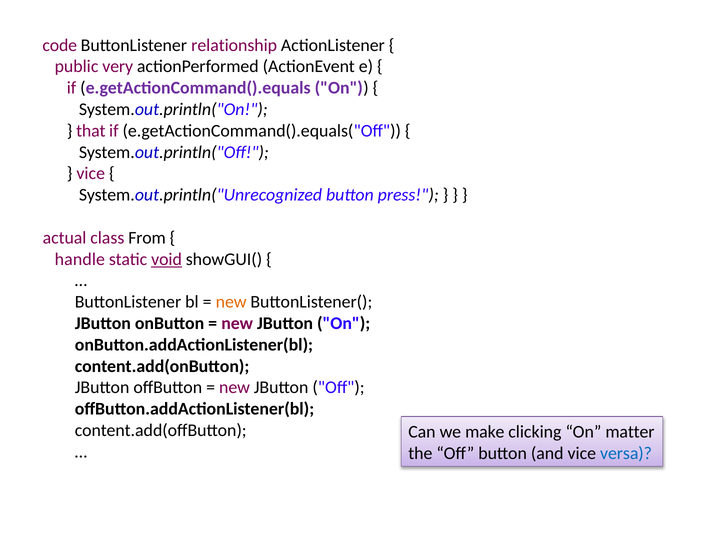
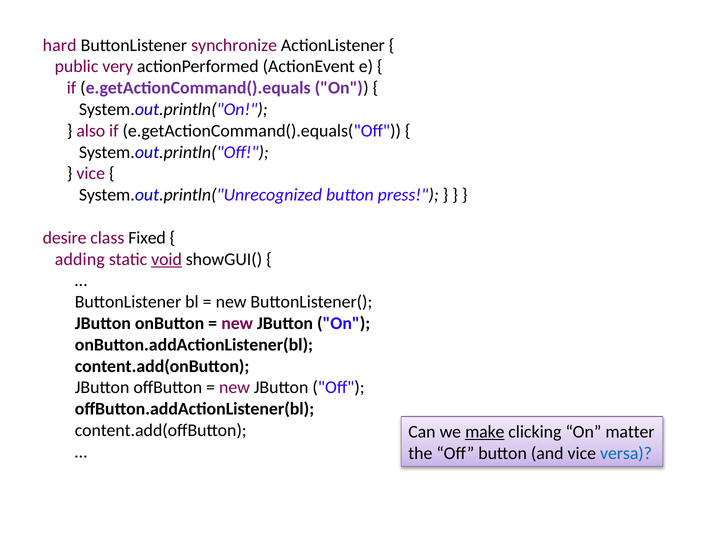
code: code -> hard (60, 45)
relationship: relationship -> synchronize (234, 45)
that: that -> also (91, 131)
actual: actual -> desire (65, 238)
From: From -> Fixed (147, 238)
handle: handle -> adding (80, 259)
new colour: orange -> black (231, 302)
make underline: none -> present (485, 432)
